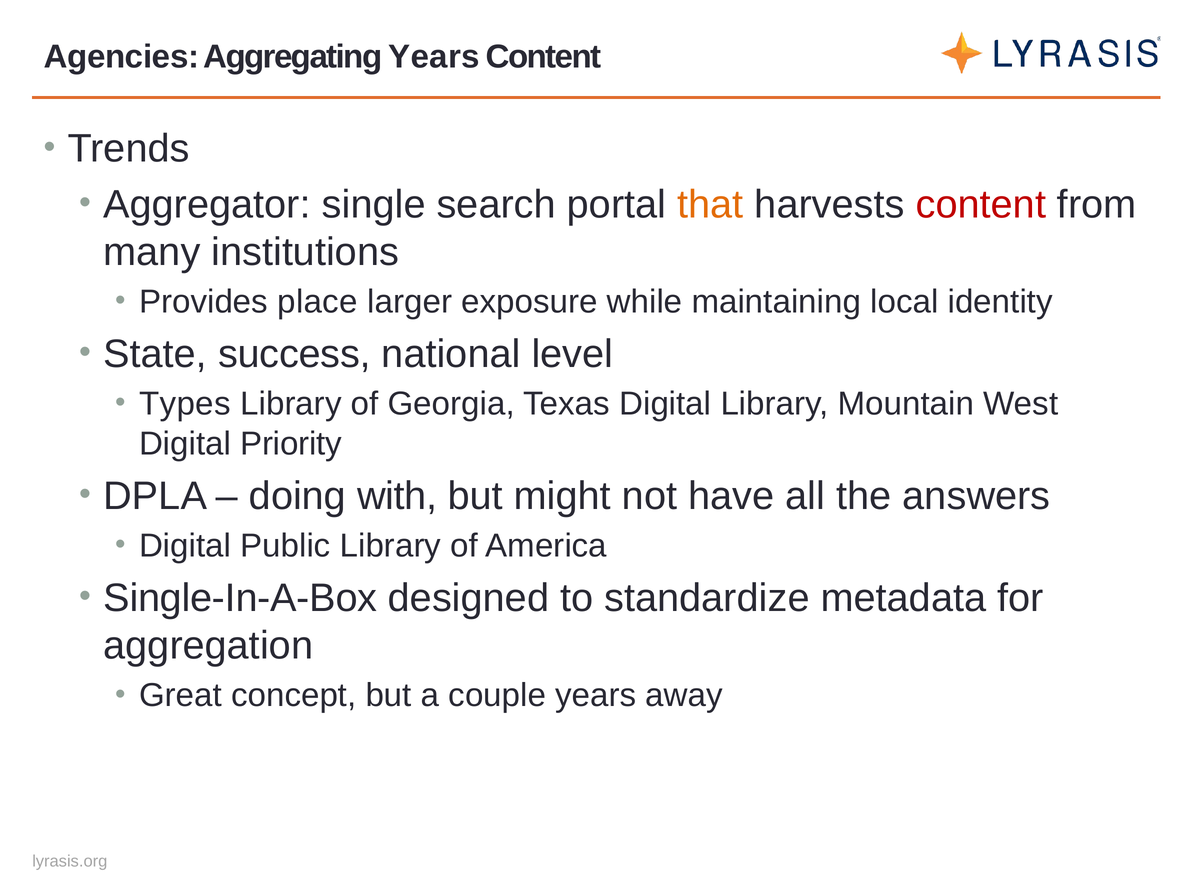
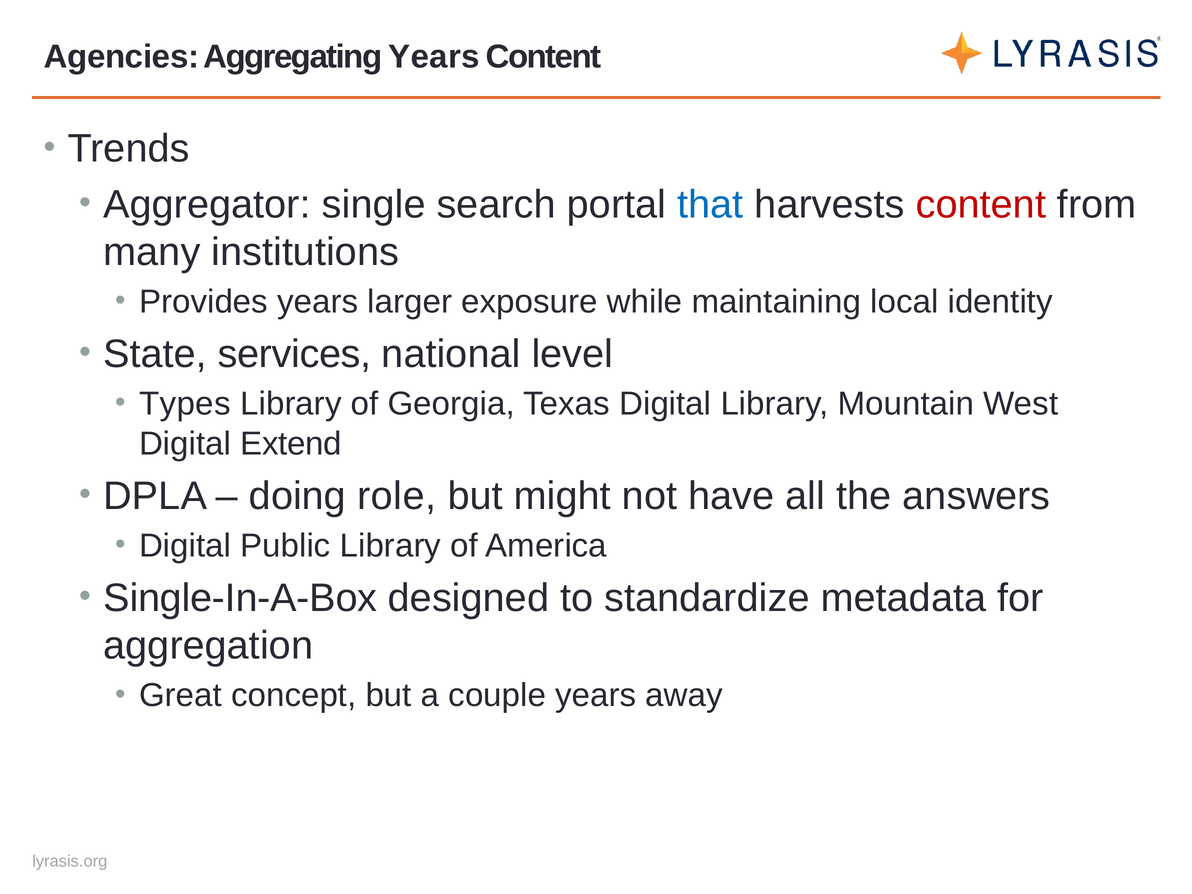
that colour: orange -> blue (710, 204)
Provides place: place -> years (318, 302)
success: success -> services (294, 354)
Priority: Priority -> Extend (291, 444)
with: with -> role (397, 496)
